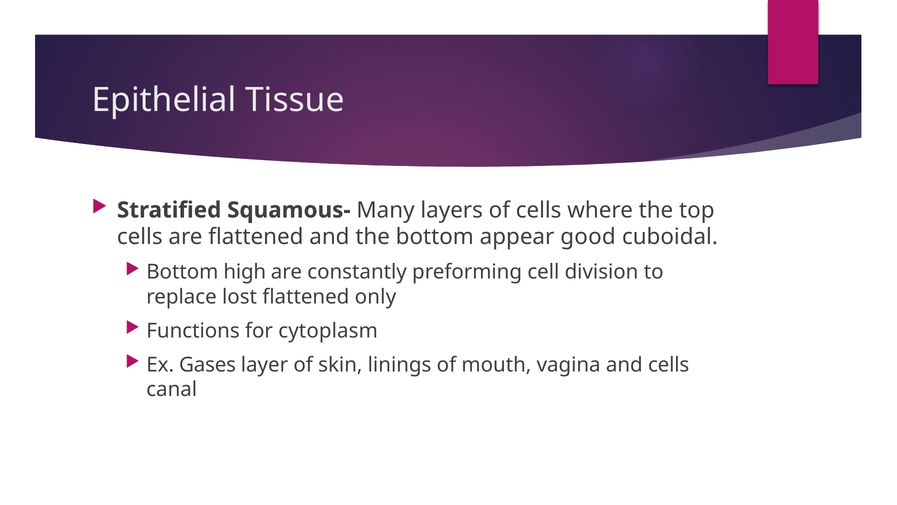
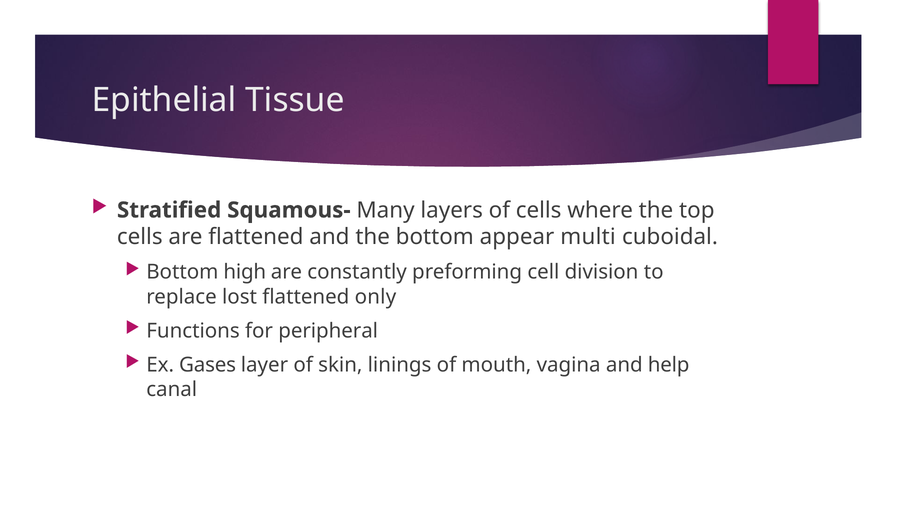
good: good -> multi (588, 237)
cytoplasm: cytoplasm -> peripheral (328, 330)
and cells: cells -> help (669, 364)
